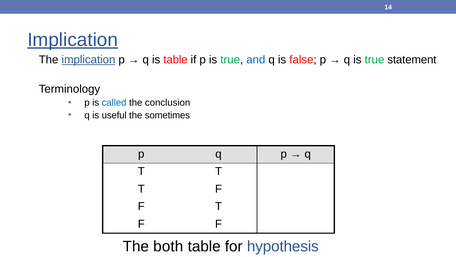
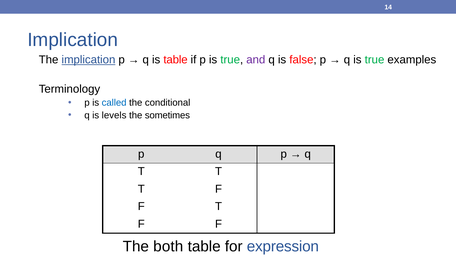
Implication underline: present -> none (73, 40)
and colour: blue -> purple (256, 60)
statement: statement -> examples (412, 60)
conclusion: conclusion -> conditional (168, 102)
useful: useful -> levels (114, 115)
hypothesis: hypothesis -> expression (283, 246)
